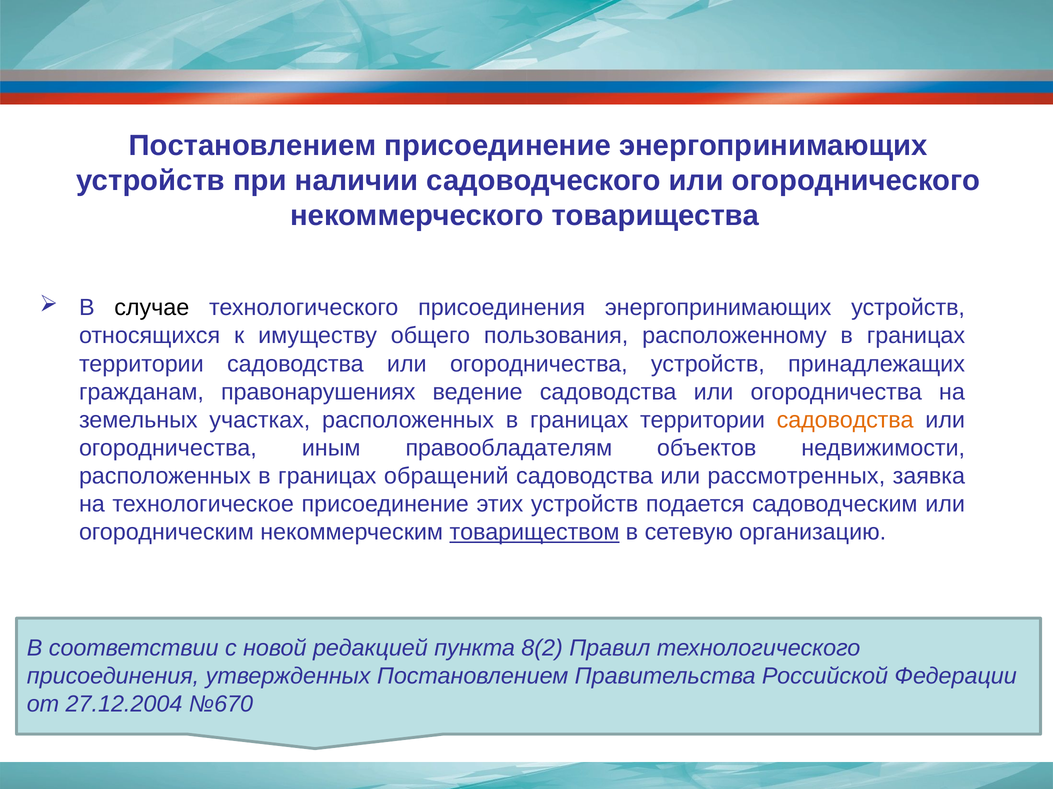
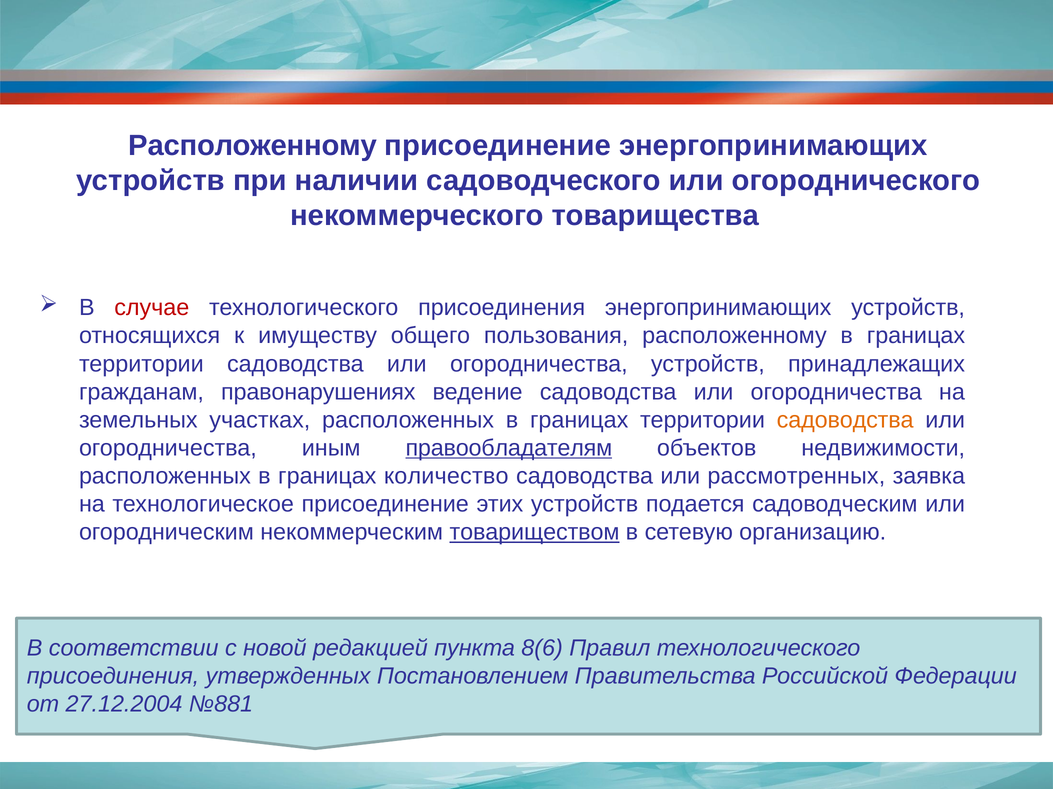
Постановлением: Постановлением -> Расположенному (253, 146)
случае colour: black -> red (152, 308)
правообладателям underline: none -> present (509, 448)
обращений: обращений -> количество (446, 476)
8(2: 8(2 -> 8(6 (542, 649)
№670: №670 -> №881 (221, 705)
